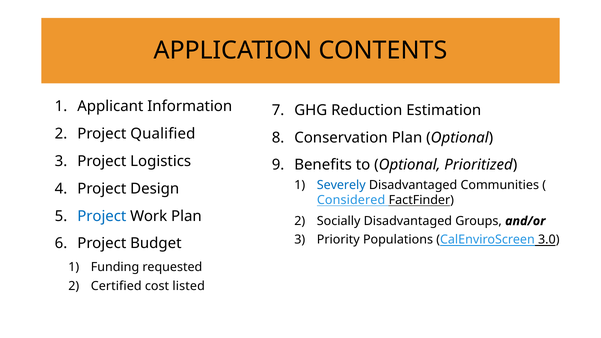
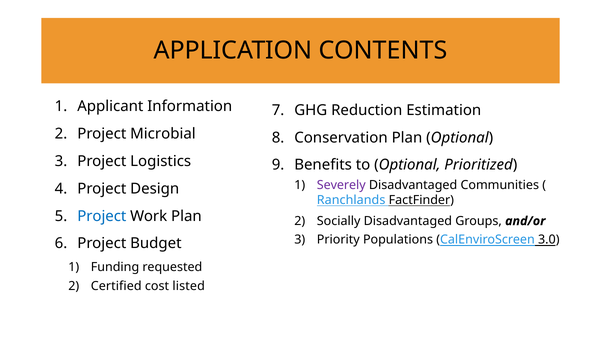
Qualified: Qualified -> Microbial (163, 134)
Severely colour: blue -> purple (341, 185)
Considered: Considered -> Ranchlands (351, 200)
